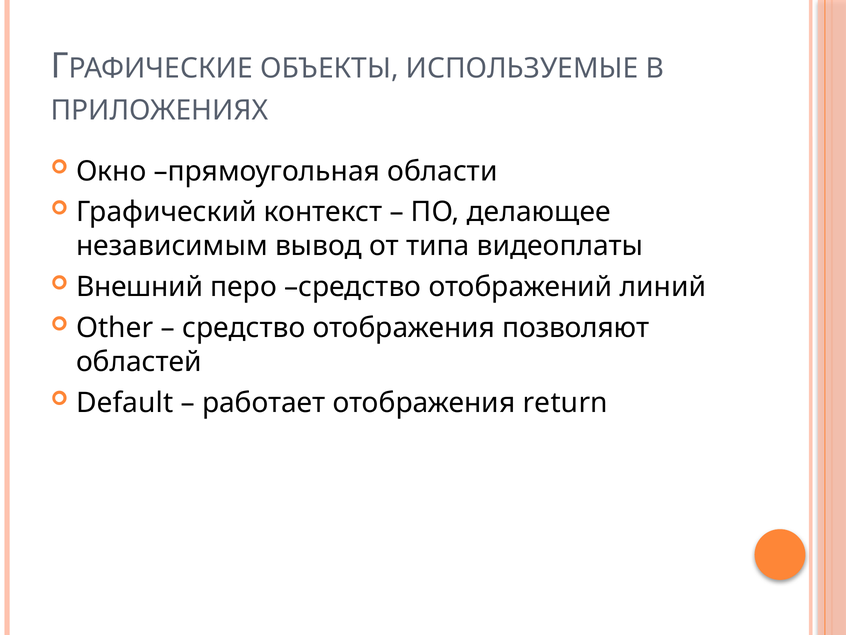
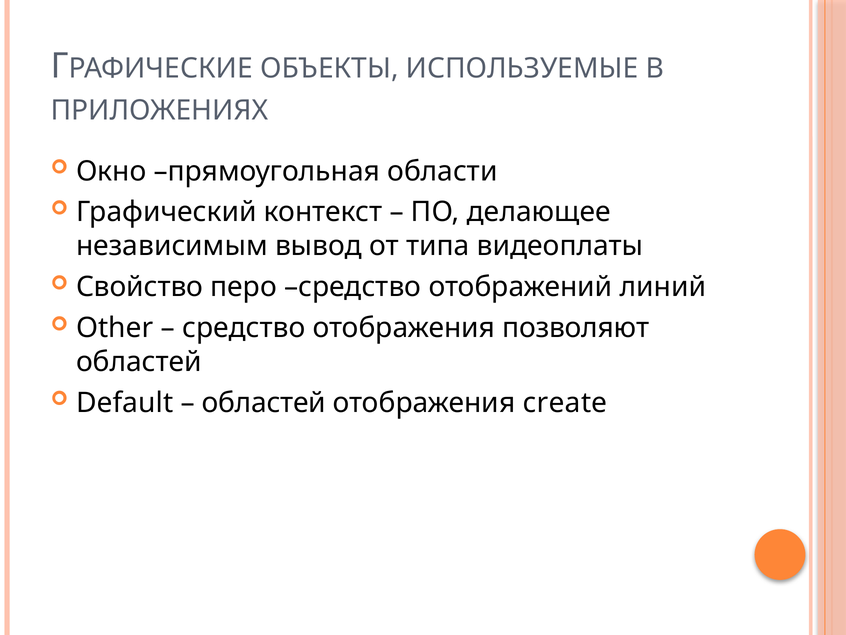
Внешний: Внешний -> Свойство (140, 287)
работает: работает -> областей (264, 402)
return: return -> create (565, 402)
